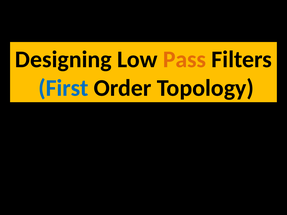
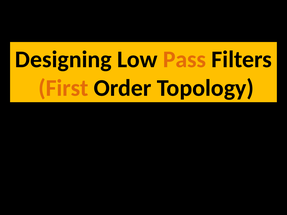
First colour: blue -> orange (63, 88)
